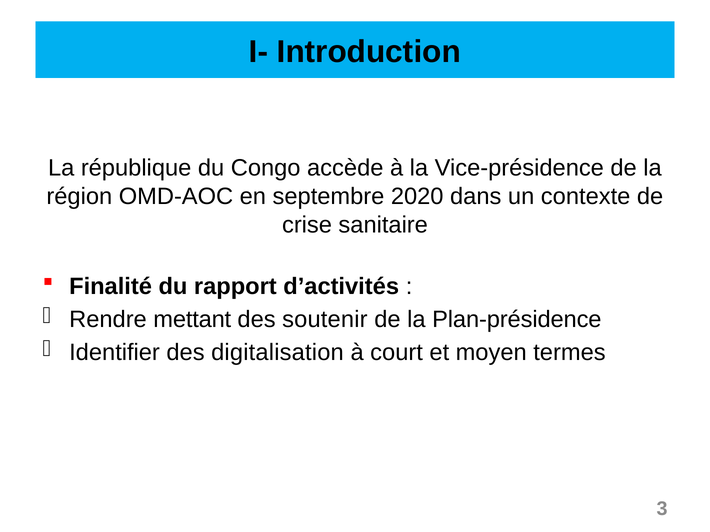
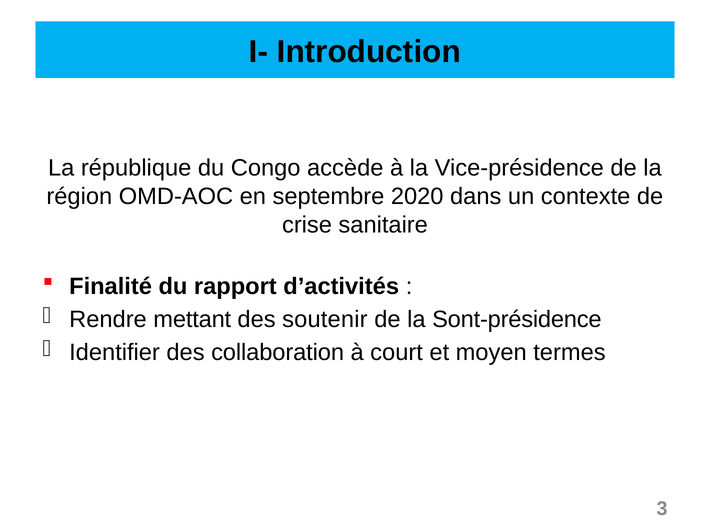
Plan-présidence: Plan-présidence -> Sont-présidence (517, 320)
digitalisation: digitalisation -> collaboration (278, 353)
